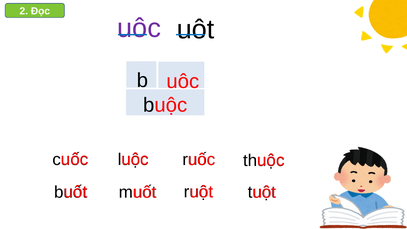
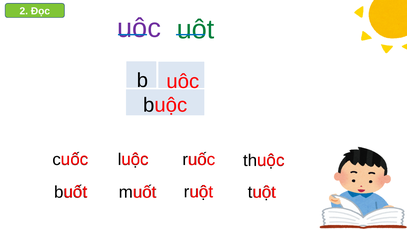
uôt colour: black -> green (196, 30)
